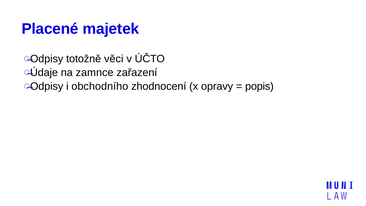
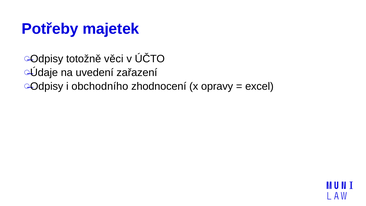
Placené: Placené -> Potřeby (50, 29)
zamnce: zamnce -> uvedení (95, 73)
popis: popis -> excel (259, 86)
